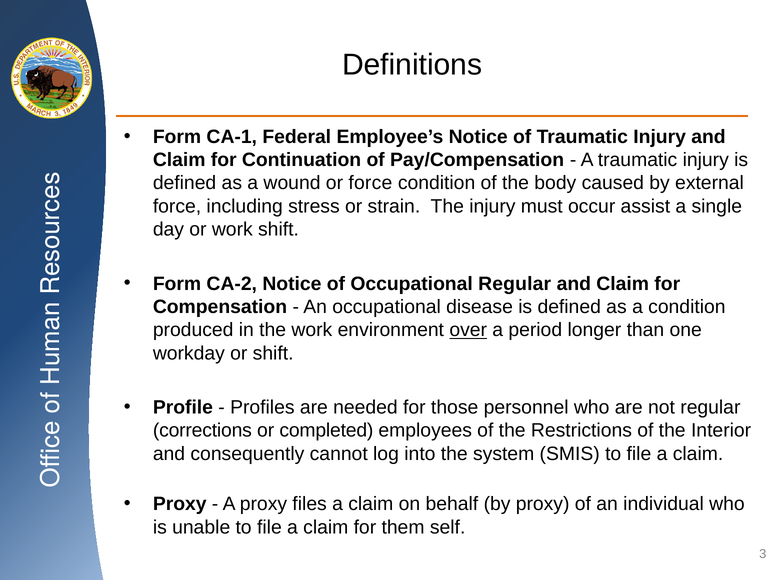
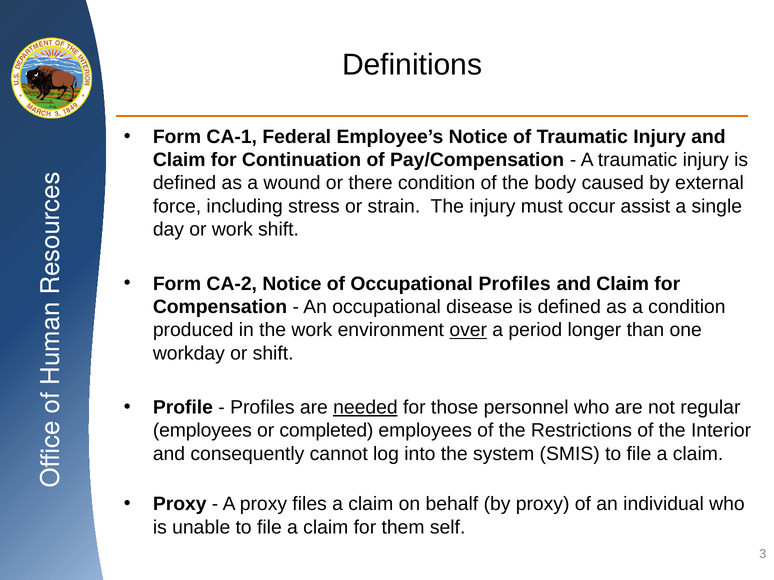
or force: force -> there (370, 183)
Occupational Regular: Regular -> Profiles (515, 284)
needed underline: none -> present (365, 408)
corrections: corrections -> employees (202, 431)
